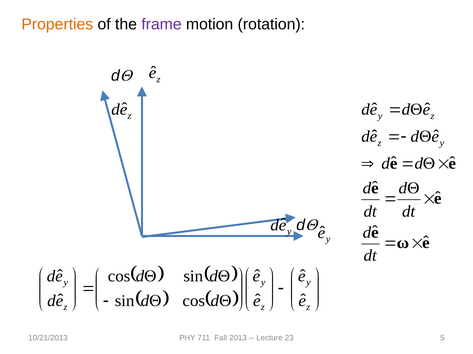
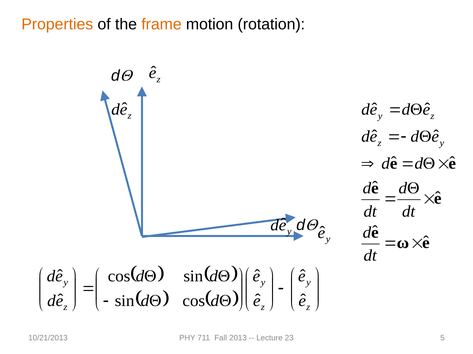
frame colour: purple -> orange (161, 24)
